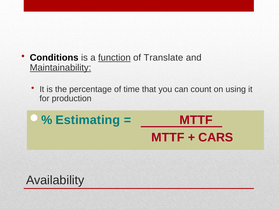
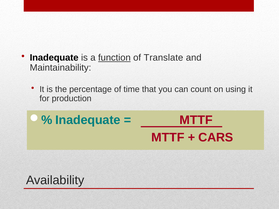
Conditions: Conditions -> Inadequate (54, 58)
Maintainability underline: present -> none (60, 68)
Estimating: Estimating -> Inadequate (88, 120)
